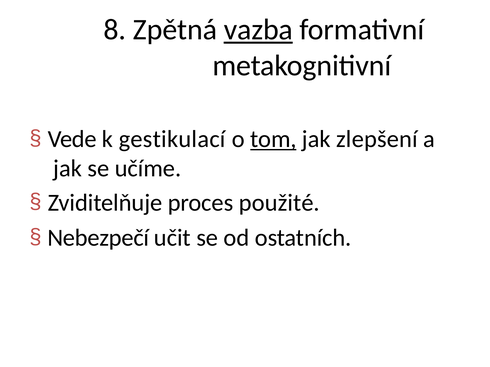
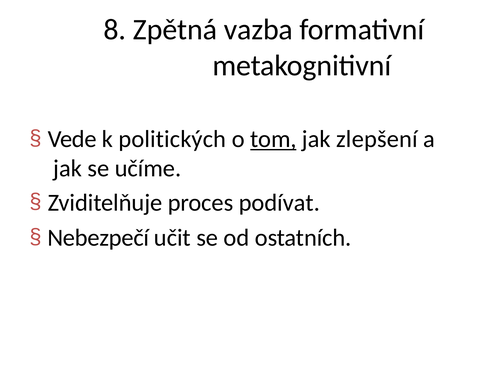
vazba underline: present -> none (258, 30)
gestikulací: gestikulací -> politických (172, 139)
použité: použité -> podívat (279, 203)
